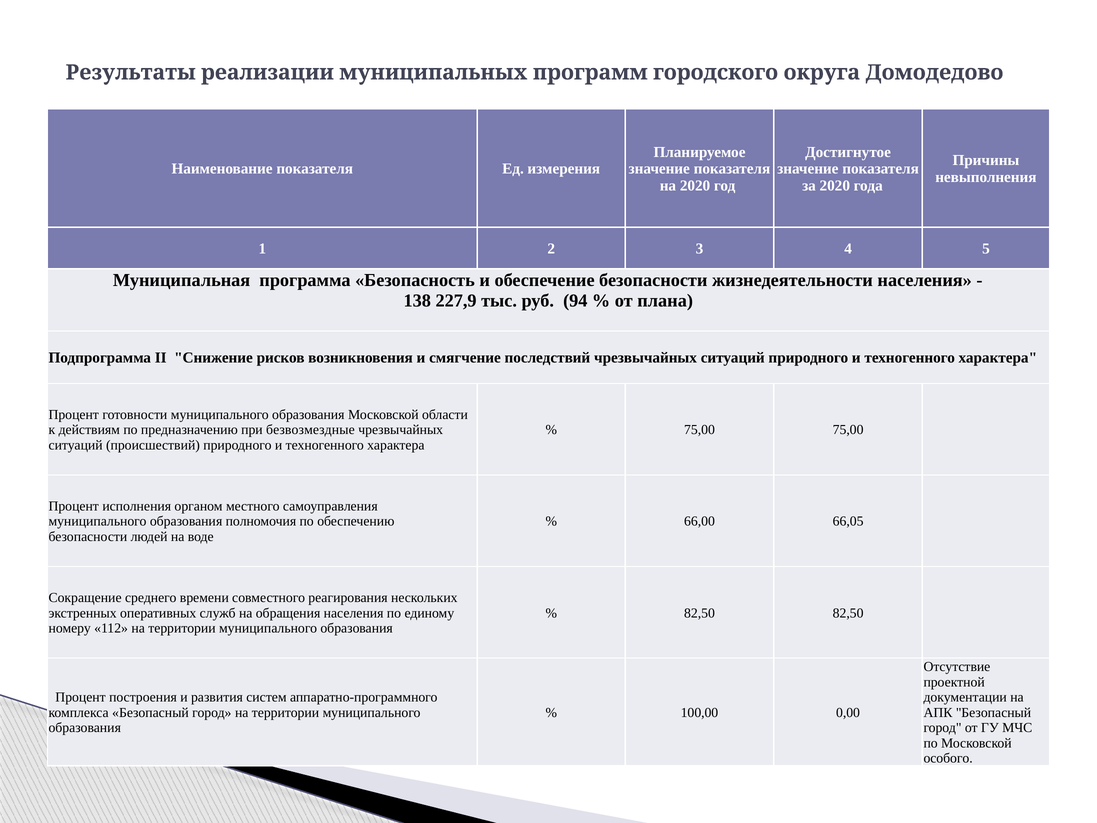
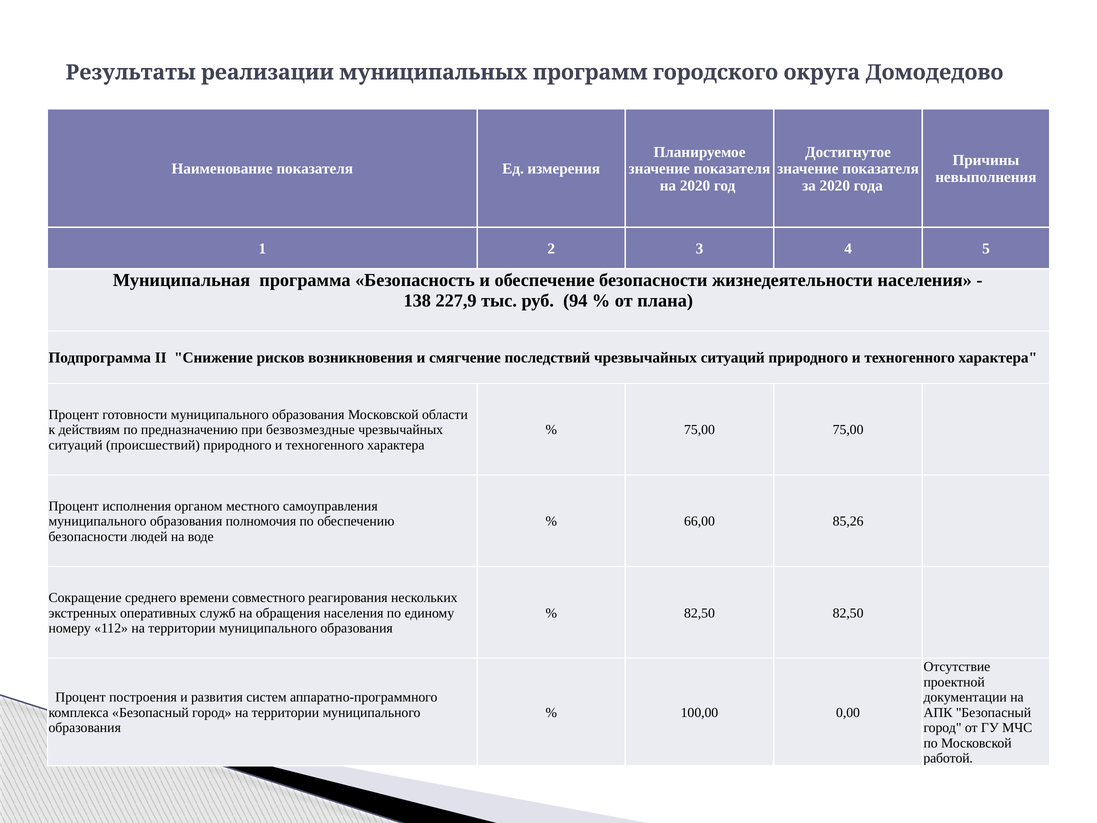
66,05: 66,05 -> 85,26 (848, 521)
особого: особого -> работой (948, 758)
